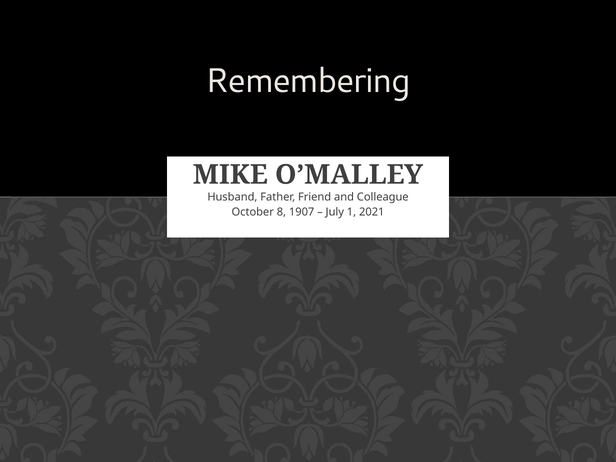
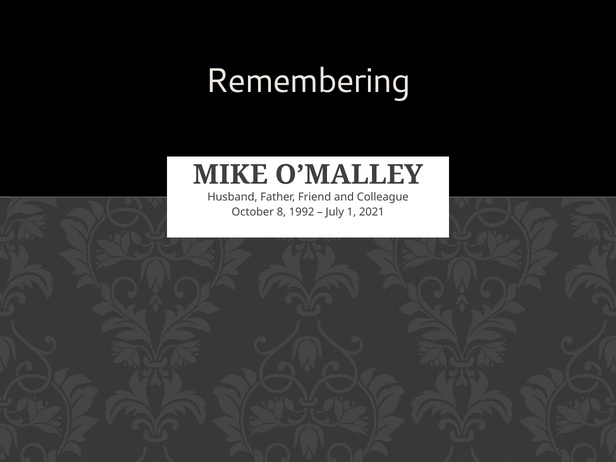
1907: 1907 -> 1992 (302, 212)
